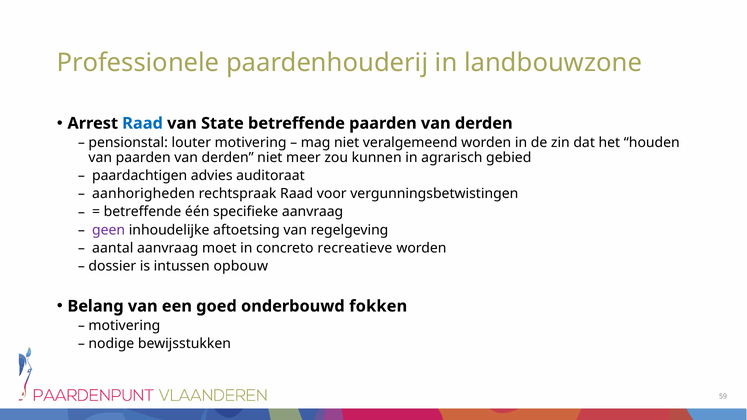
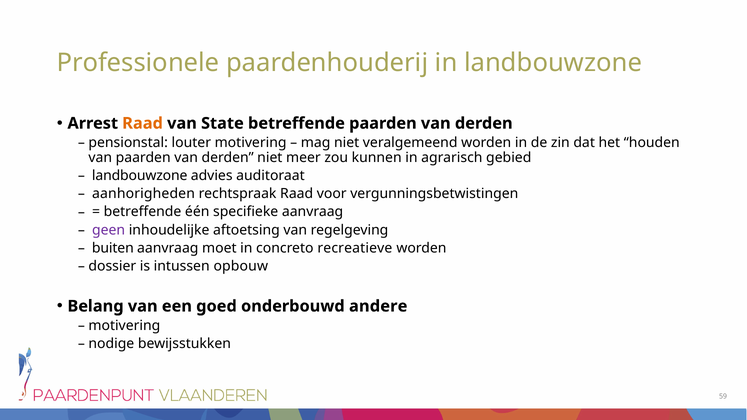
Raad colour: blue -> orange (143, 123)
paardachtigen: paardachtigen -> landbouwzone (140, 176)
aantal: aantal -> buiten (113, 248)
fokken: fokken -> andere (378, 306)
